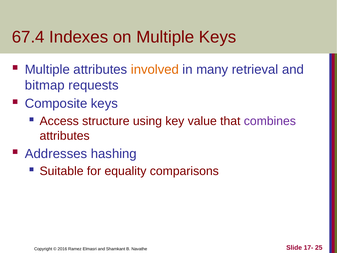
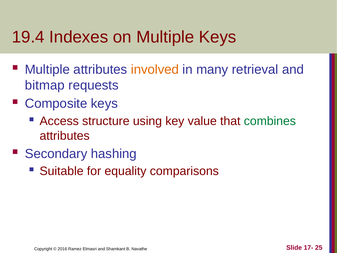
67.4: 67.4 -> 19.4 (28, 37)
combines colour: purple -> green (270, 121)
Addresses: Addresses -> Secondary (56, 154)
